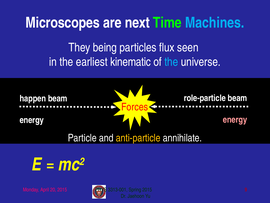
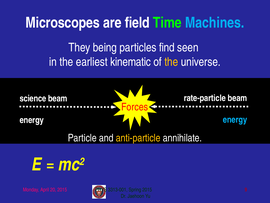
next: next -> field (137, 23)
flux: flux -> find (167, 47)
the colour: light blue -> yellow (171, 62)
role-particle: role-particle -> rate-particle (205, 98)
happen: happen -> science (33, 98)
energy colour: pink -> light blue (235, 120)
